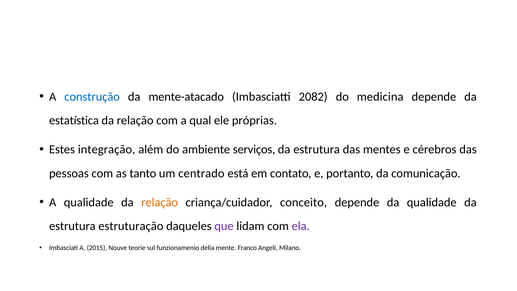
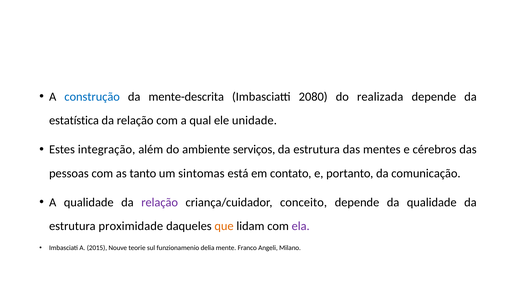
mente-atacado: mente-atacado -> mente-descrita (186, 97)
2082: 2082 -> 2080 (313, 97)
medicina: medicina -> realizada (380, 97)
próprias: próprias -> unidade (254, 120)
centrado: centrado -> sintomas (201, 173)
relação colour: orange -> purple (160, 202)
estruturação: estruturação -> proximidade (131, 226)
que colour: purple -> orange (224, 226)
